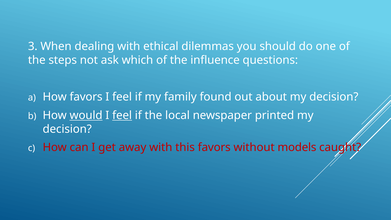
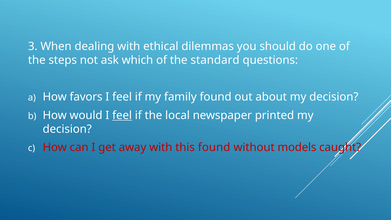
influence: influence -> standard (215, 60)
would underline: present -> none (86, 115)
this favors: favors -> found (214, 147)
